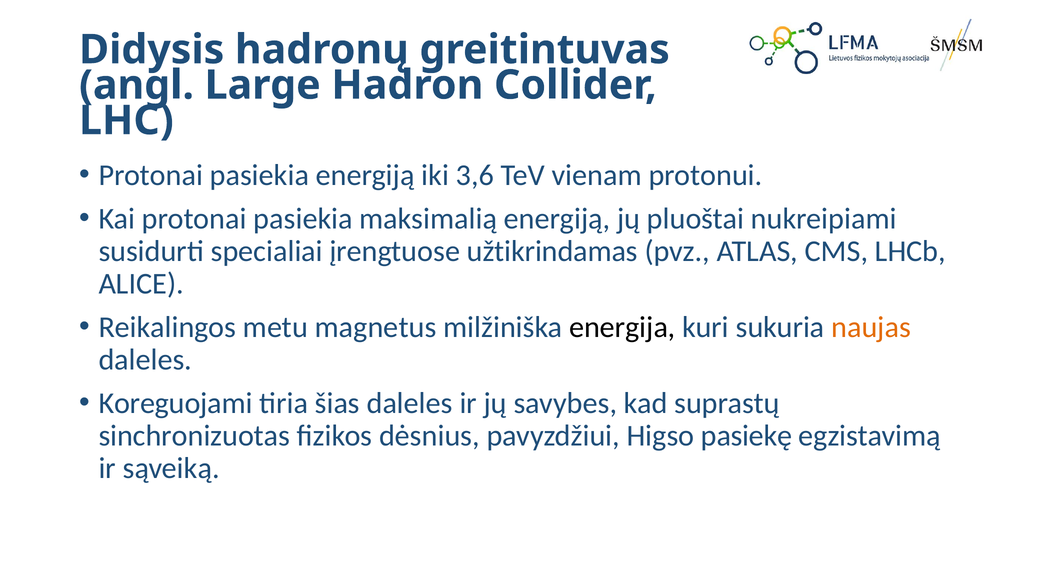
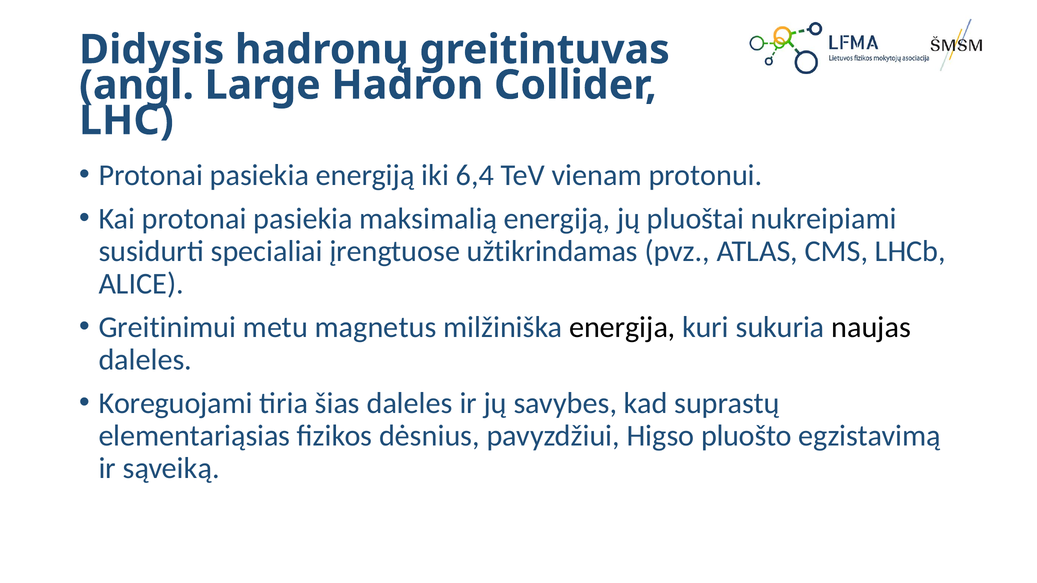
3,6: 3,6 -> 6,4 (475, 175)
Reikalingos: Reikalingos -> Greitinimui (167, 327)
naujas colour: orange -> black (871, 327)
sinchronizuotas: sinchronizuotas -> elementariąsias (194, 436)
pasiekę: pasiekę -> pluošto (747, 436)
